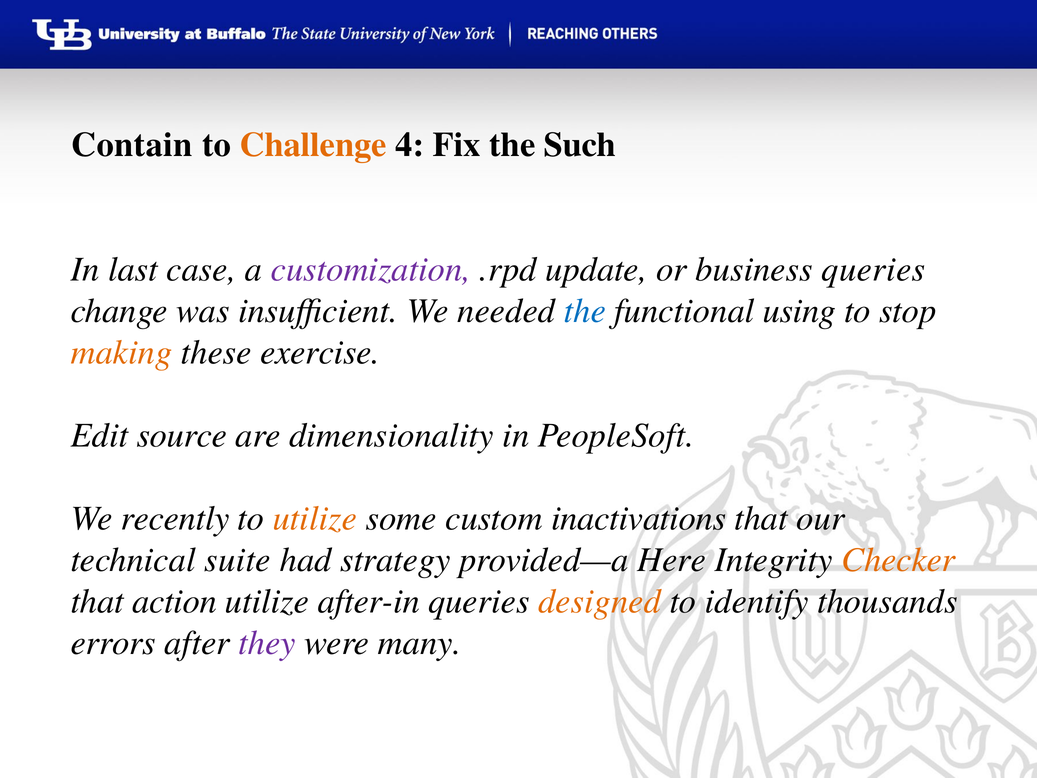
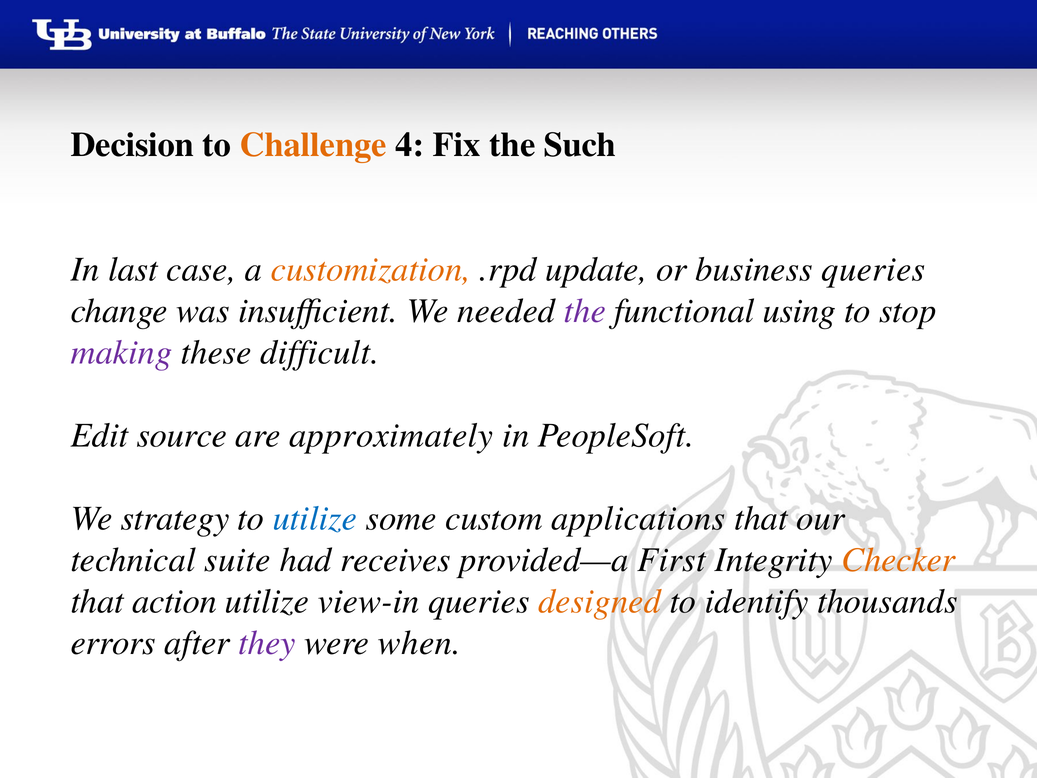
Contain: Contain -> Decision (132, 145)
customization colour: purple -> orange (371, 269)
the colour: blue -> purple (585, 311)
making colour: orange -> purple (122, 352)
exercise: exercise -> difficult (320, 352)
dimensionality: dimensionality -> approximately (391, 435)
recently: recently -> strategy (175, 518)
utilize colour: orange -> blue (315, 518)
inactivations: inactivations -> applications (638, 518)
strategy: strategy -> receives (395, 559)
Here: Here -> First (671, 559)
after-in: after-in -> view-in (369, 601)
many: many -> when (419, 642)
